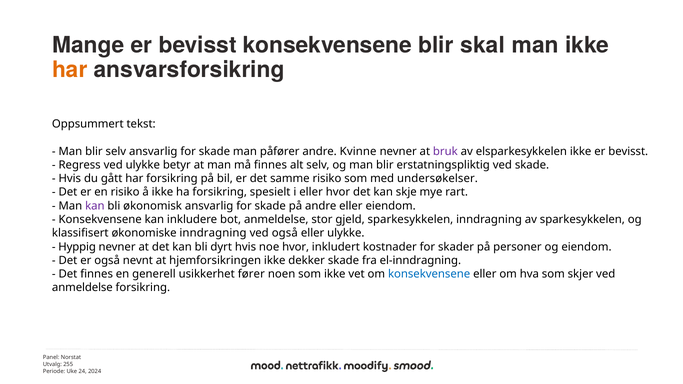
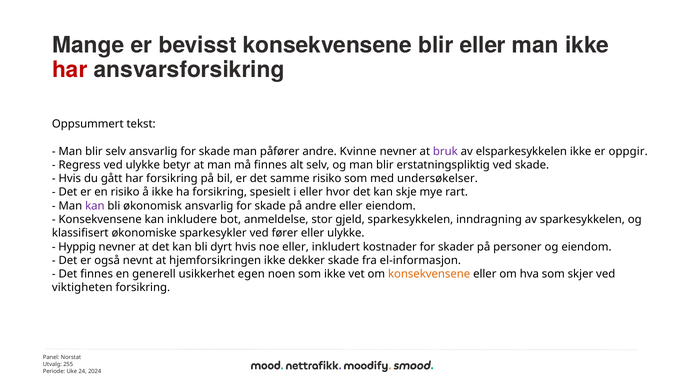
blir skal: skal -> eller (483, 45)
har colour: orange -> red (70, 70)
ikke er bevisst: bevisst -> oppgir (628, 151)
økonomiske inndragning: inndragning -> sparkesykler (213, 233)
ved også: også -> fører (285, 233)
noe hvor: hvor -> eller (296, 247)
el-inndragning: el-inndragning -> el-informasjon (420, 261)
fører: fører -> egen (251, 274)
konsekvensene colour: blue -> orange (429, 274)
anmeldelse: anmeldelse -> viktigheten (82, 288)
